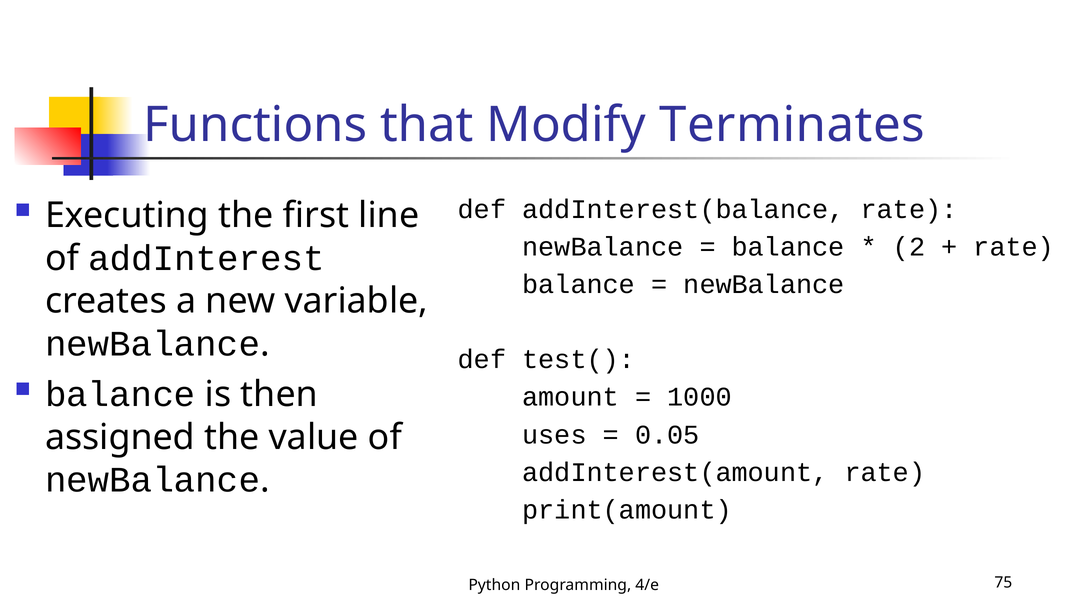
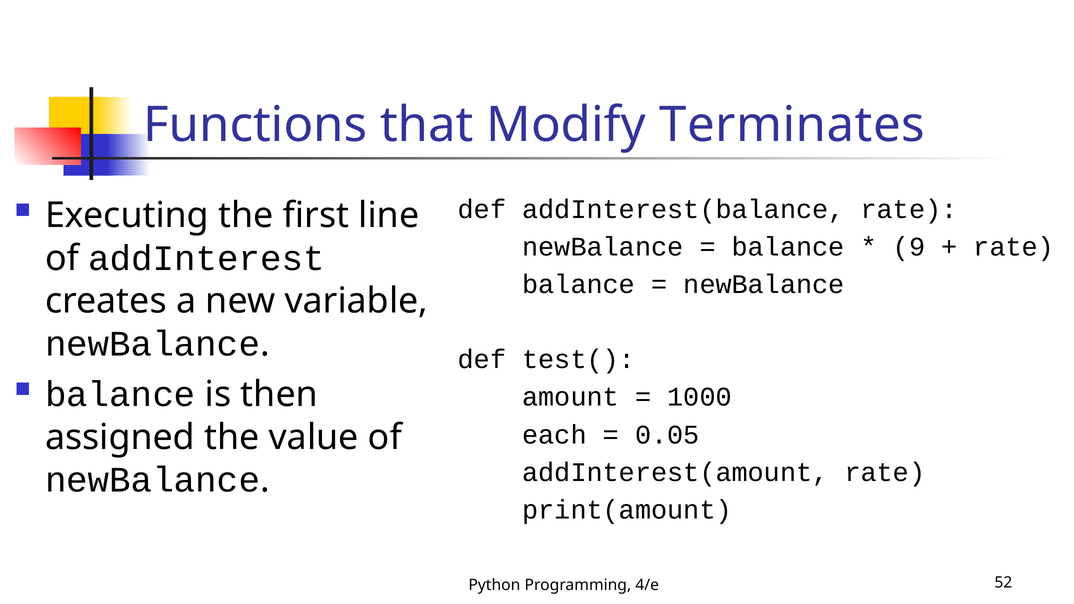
2: 2 -> 9 (909, 247)
uses: uses -> each (554, 435)
75: 75 -> 52 (1003, 582)
